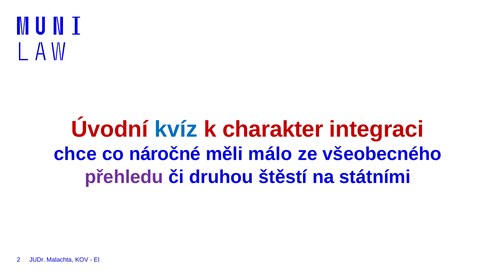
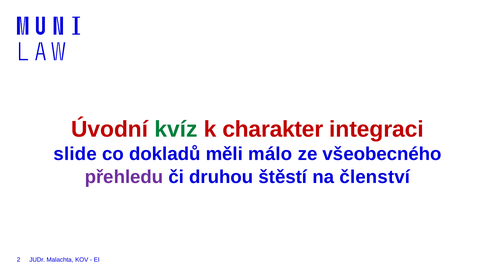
kvíz colour: blue -> green (176, 129)
chce: chce -> slide (75, 154)
náročné: náročné -> dokladů (165, 154)
státními: státními -> členství (375, 177)
